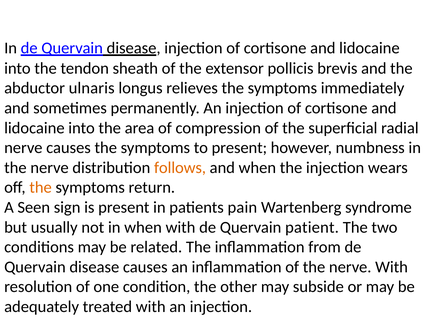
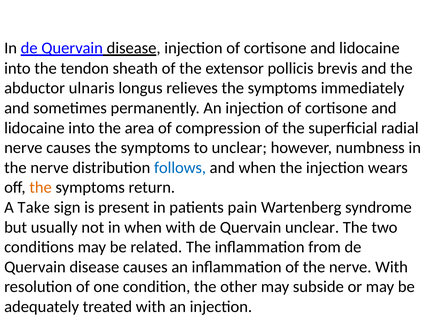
to present: present -> unclear (239, 148)
follows colour: orange -> blue (180, 168)
Seen: Seen -> Take (34, 208)
Quervain patient: patient -> unclear (312, 228)
